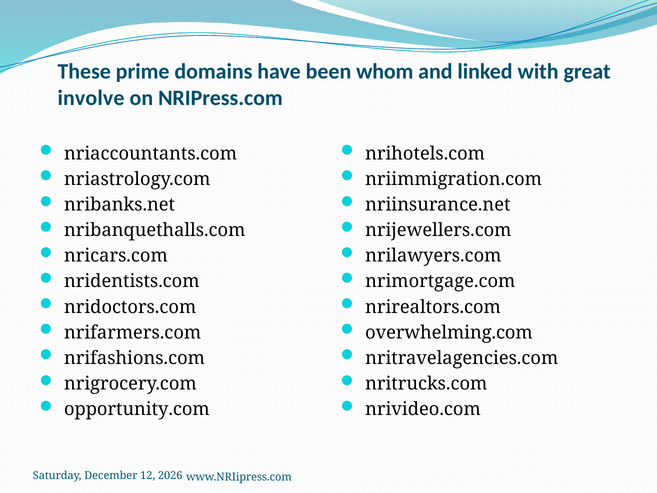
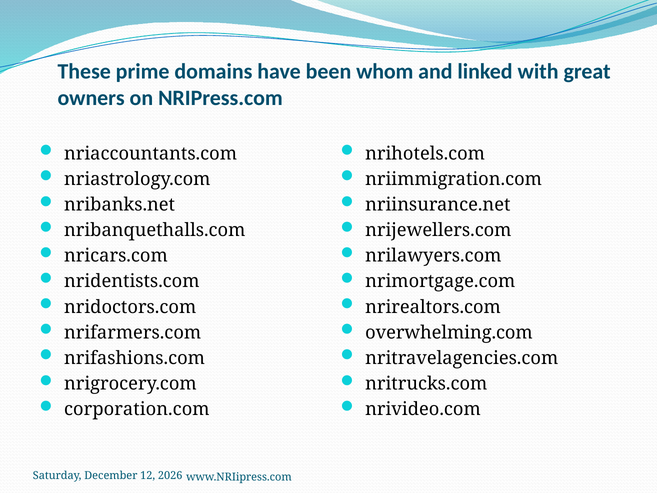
involve: involve -> owners (91, 98)
opportunity.com: opportunity.com -> corporation.com (137, 409)
